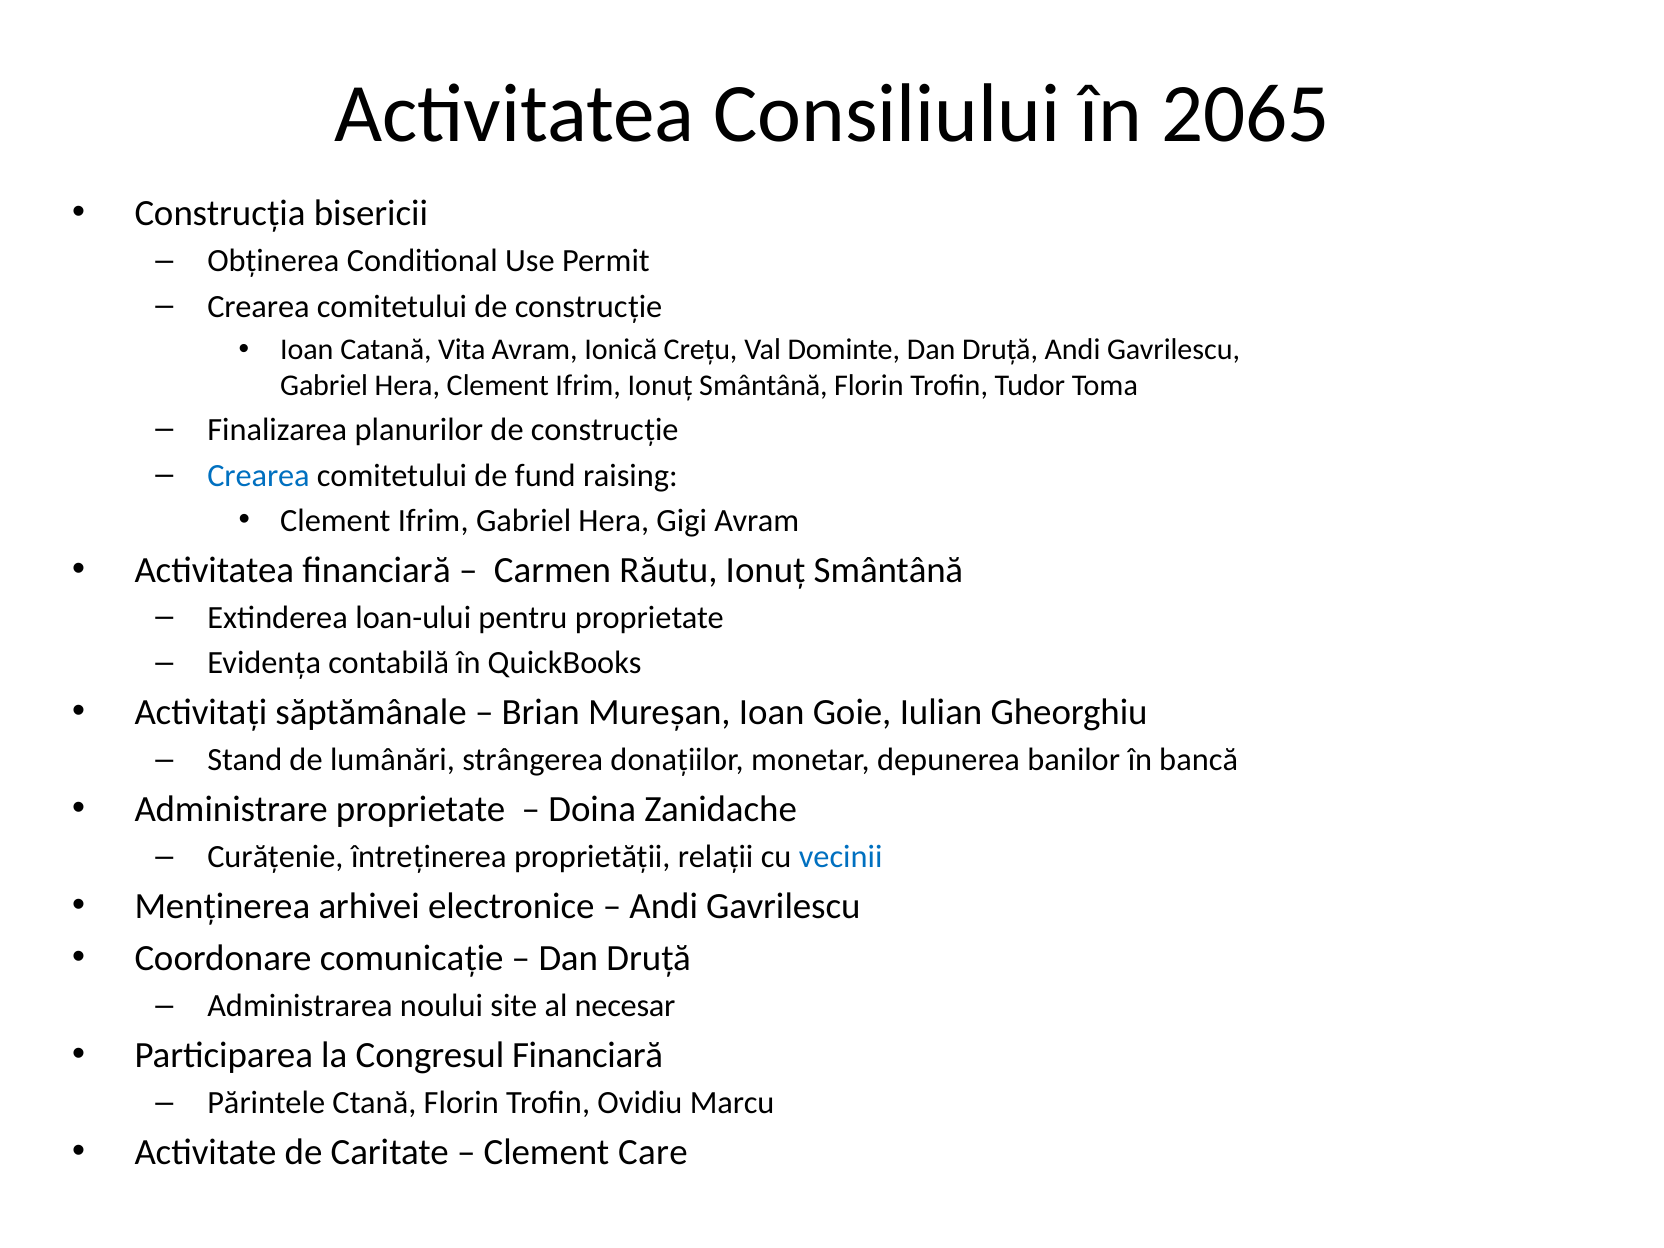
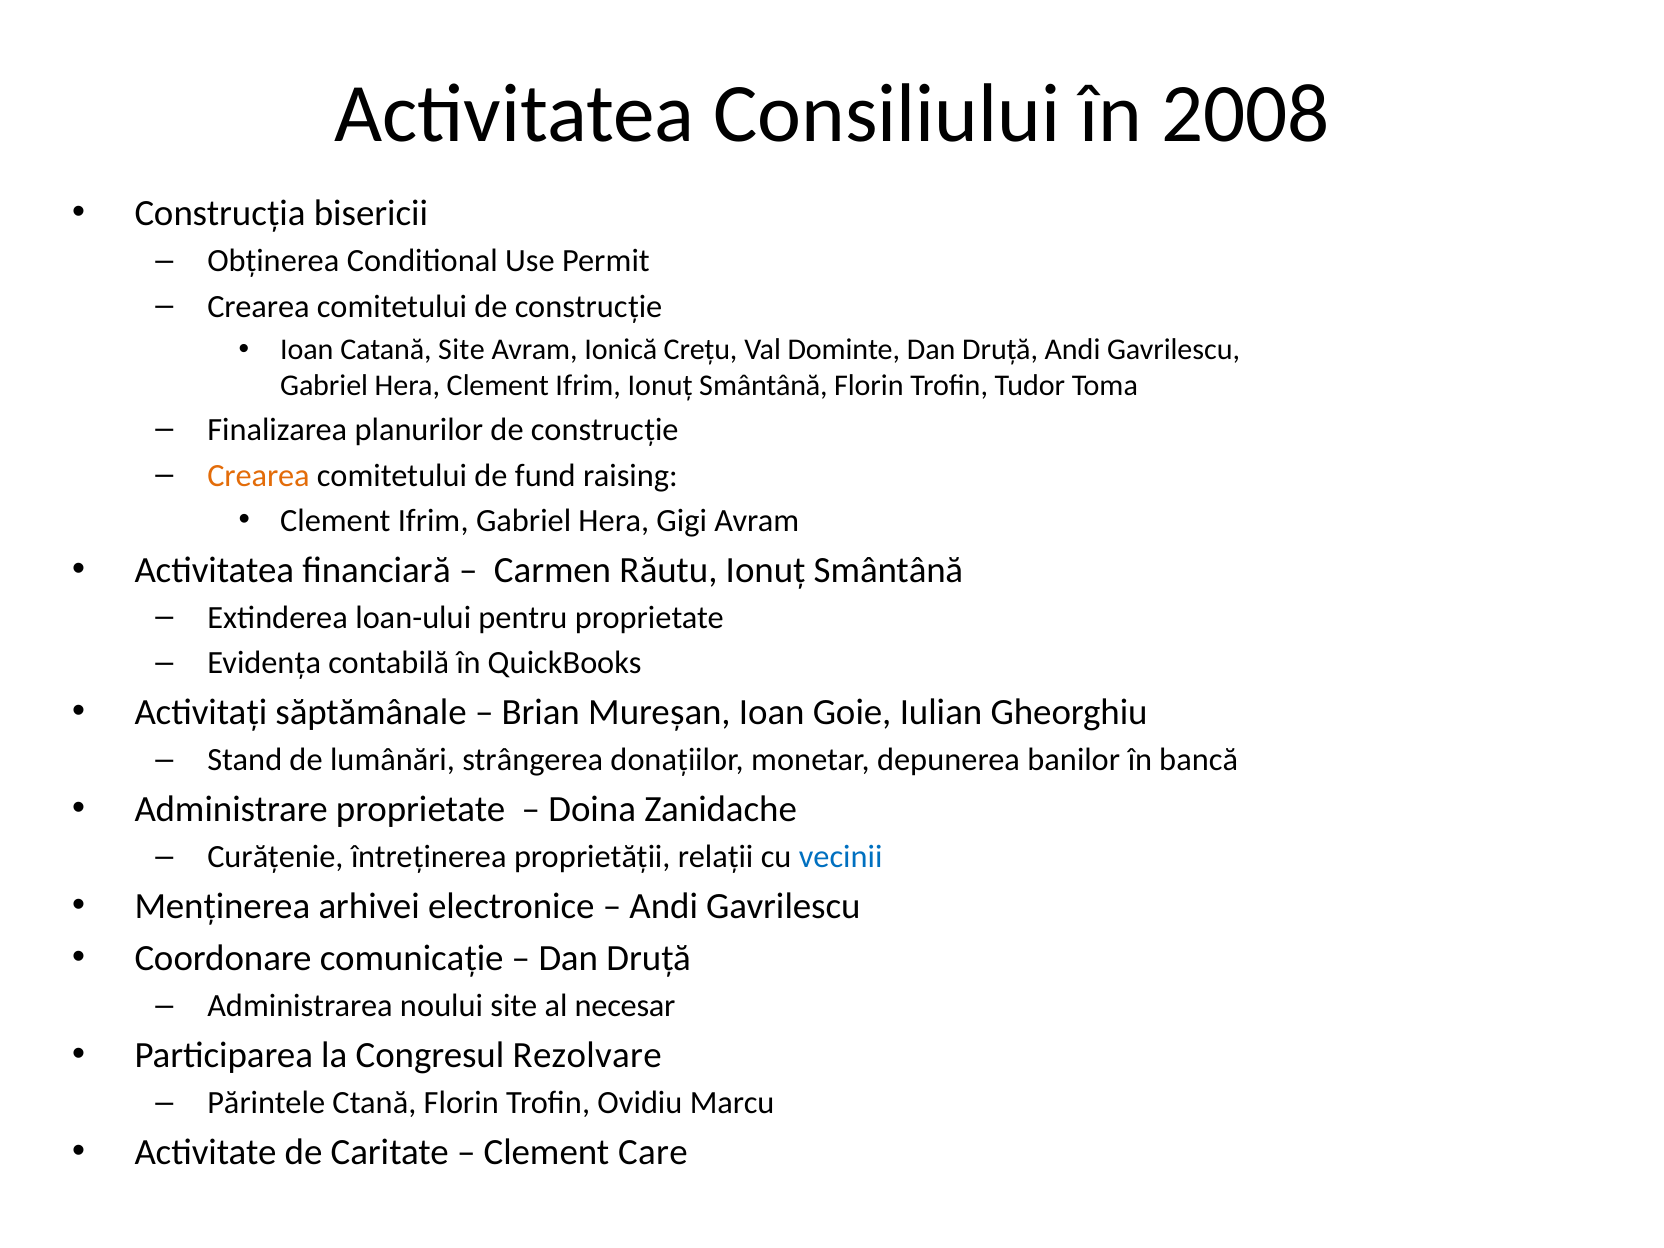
2065: 2065 -> 2008 (1245, 114)
Catană Vita: Vita -> Site (461, 350)
Crearea colour: blue -> orange (259, 475)
Congresul Financiară: Financiară -> Rezolvare (587, 1055)
